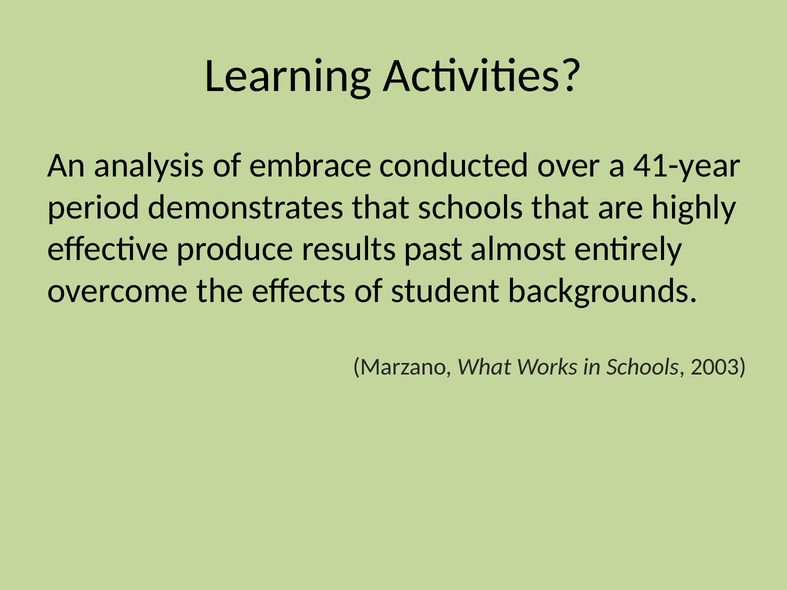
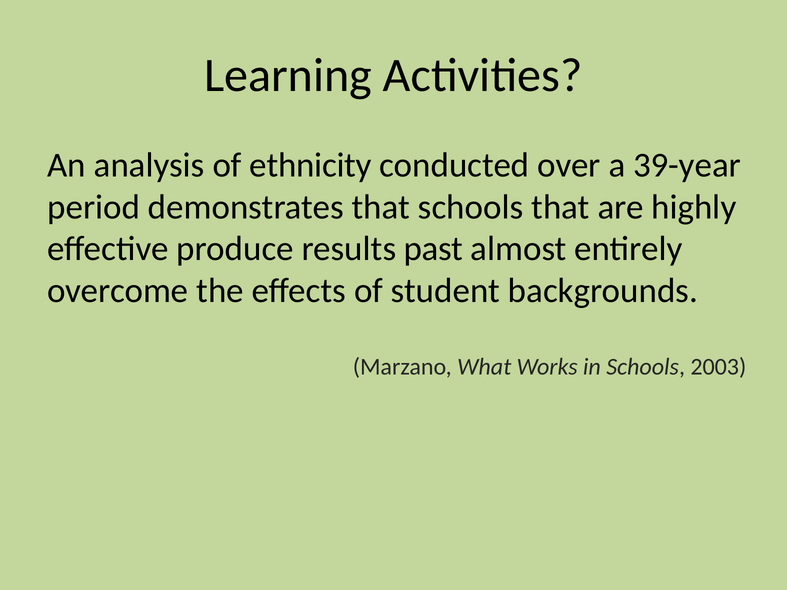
embrace: embrace -> ethnicity (311, 165)
41-year: 41-year -> 39-year (687, 165)
